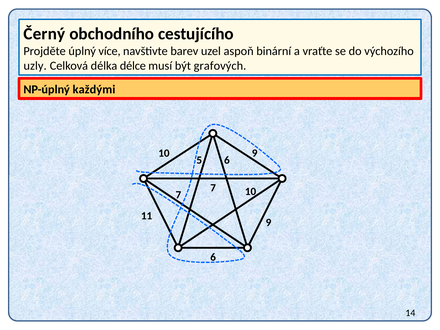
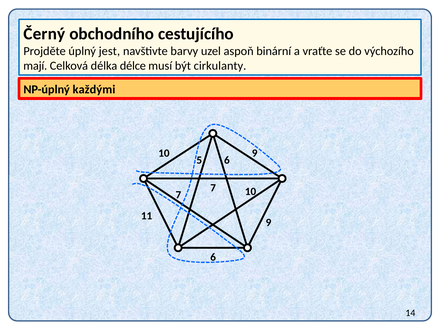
více: více -> jest (109, 51)
barev: barev -> barvy (184, 51)
uzly: uzly -> mají (35, 66)
grafových: grafových -> cirkulanty (220, 66)
